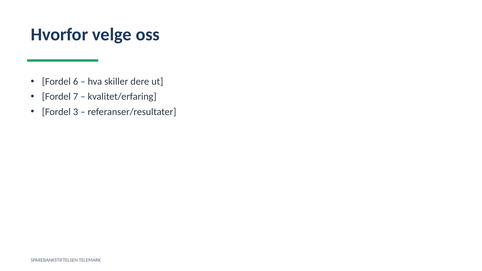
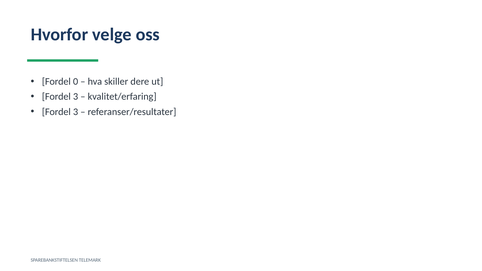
6: 6 -> 0 (76, 82)
7: 7 -> 3 (76, 97)
